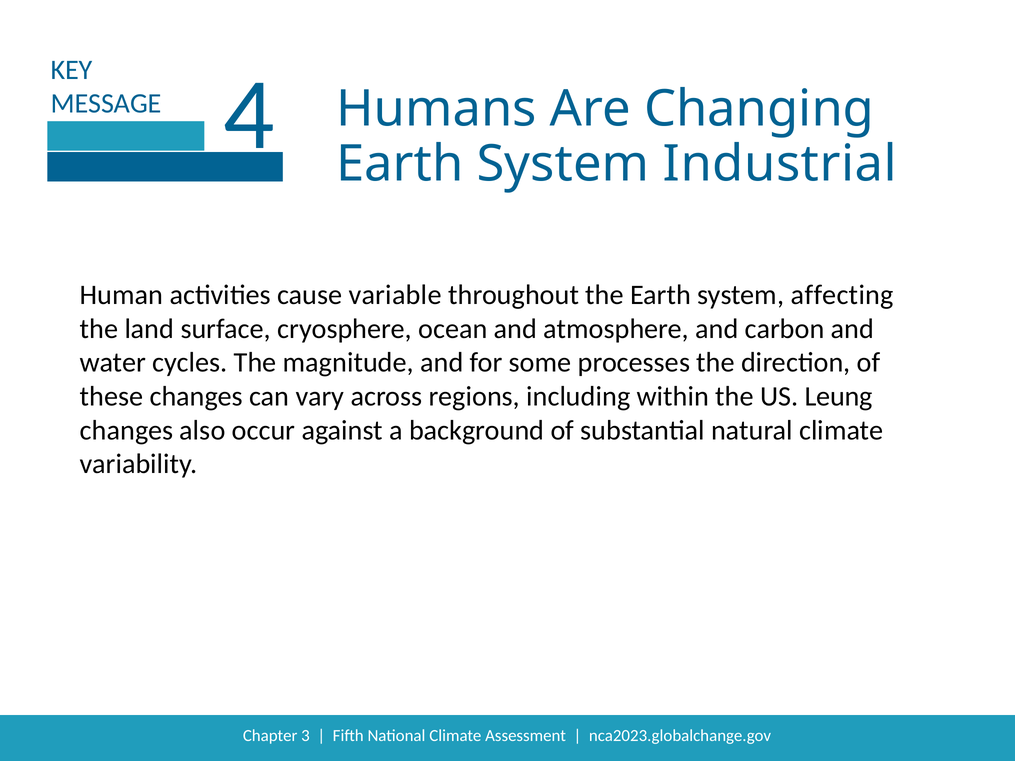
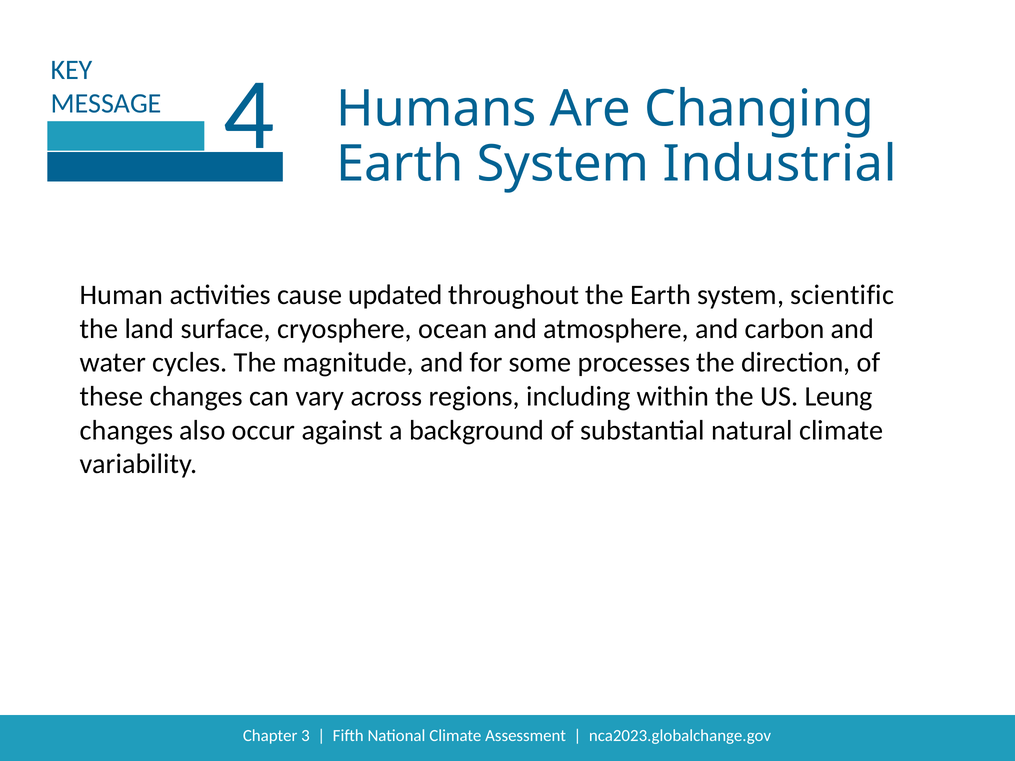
variable: variable -> updated (395, 295)
affecting: affecting -> scientific (842, 295)
